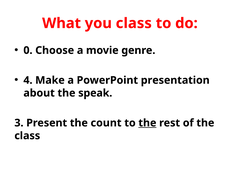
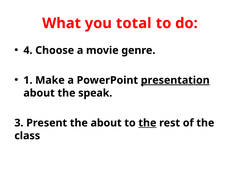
you class: class -> total (134, 23)
0: 0 -> 4 (28, 50)
4: 4 -> 1 (28, 80)
presentation underline: none -> present (175, 80)
the count: count -> about (106, 123)
